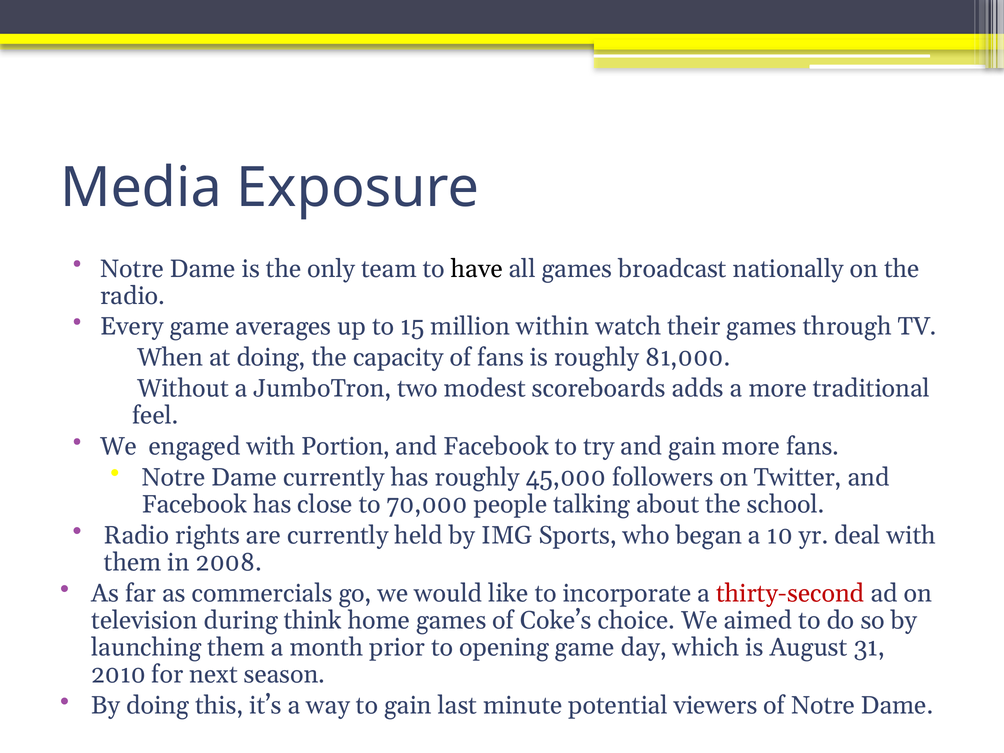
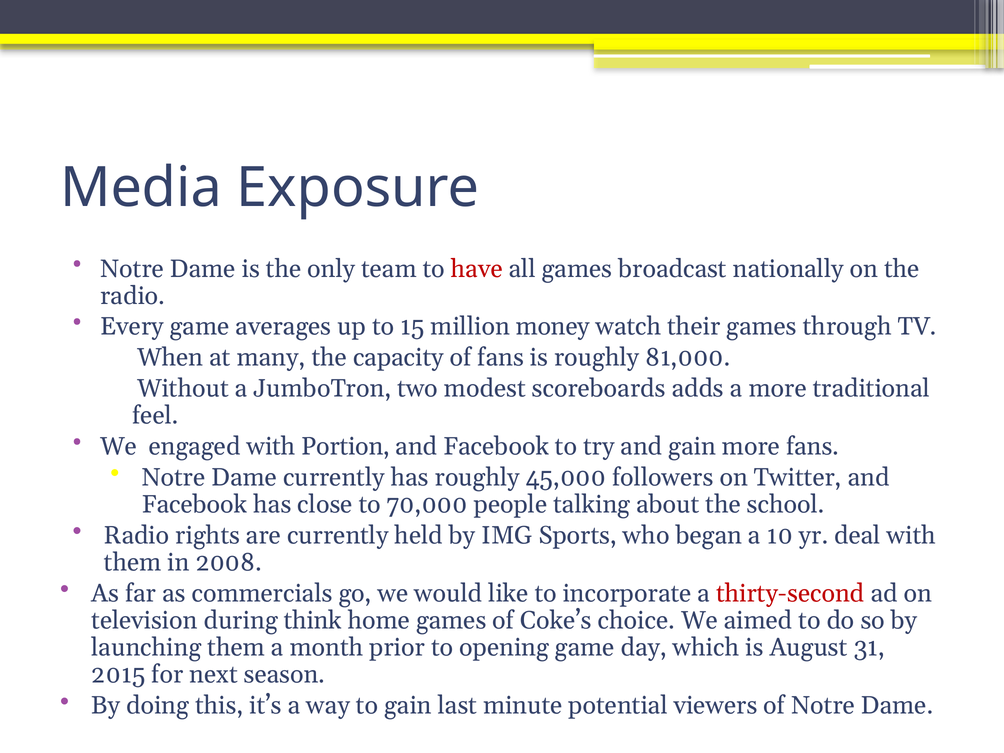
have colour: black -> red (477, 269)
within: within -> money (553, 327)
at doing: doing -> many (271, 358)
2010: 2010 -> 2015 (118, 675)
